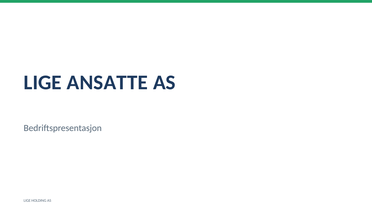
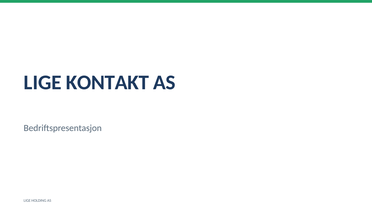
ANSATTE: ANSATTE -> KONTAKT (107, 83)
